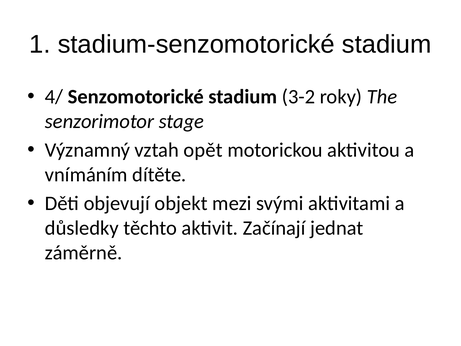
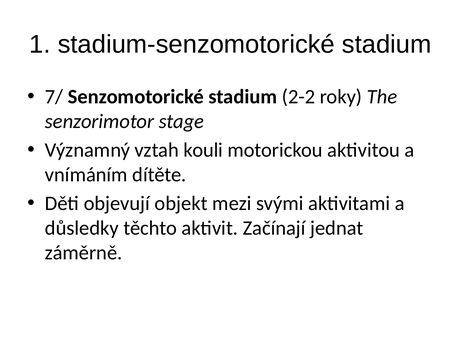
4/: 4/ -> 7/ (54, 97)
3-2: 3-2 -> 2-2 (298, 97)
opět: opět -> kouli (203, 150)
